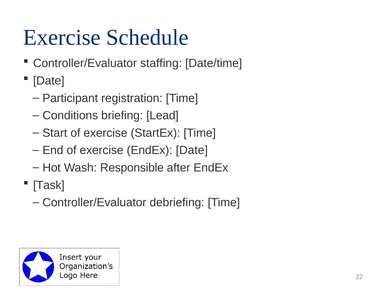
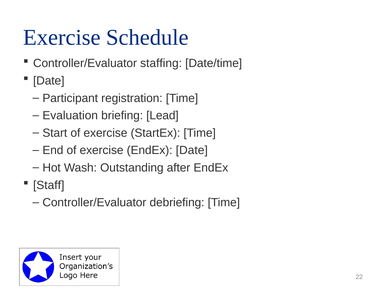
Conditions: Conditions -> Evaluation (70, 115)
Responsible: Responsible -> Outstanding (132, 167)
Task: Task -> Staff (49, 185)
